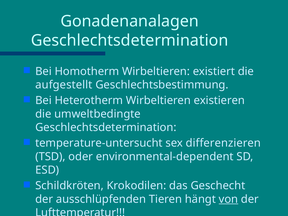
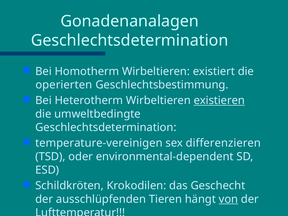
aufgestellt: aufgestellt -> operierten (64, 85)
existieren underline: none -> present (219, 100)
temperature-untersucht: temperature-untersucht -> temperature-vereinigen (99, 143)
